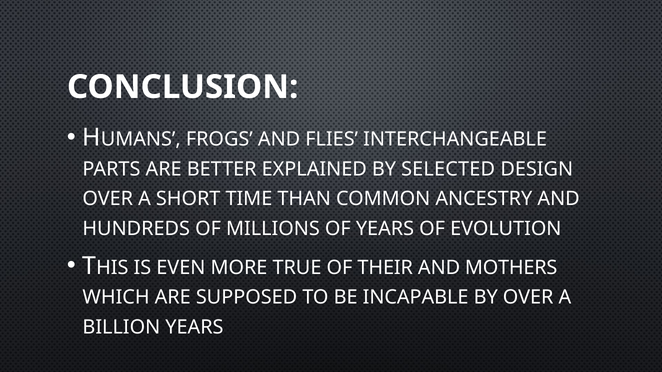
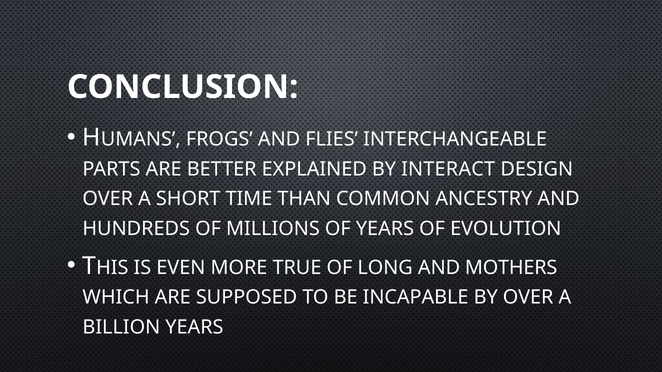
SELECTED: SELECTED -> INTERACT (448, 169)
THEIR: THEIR -> LONG (385, 268)
